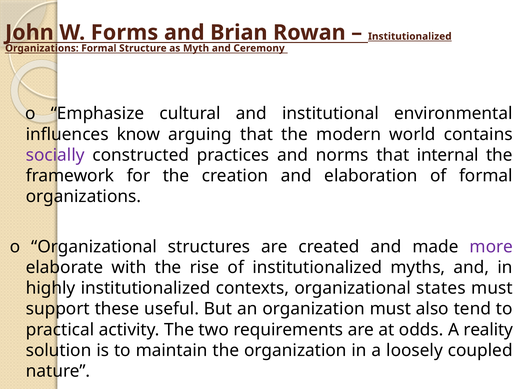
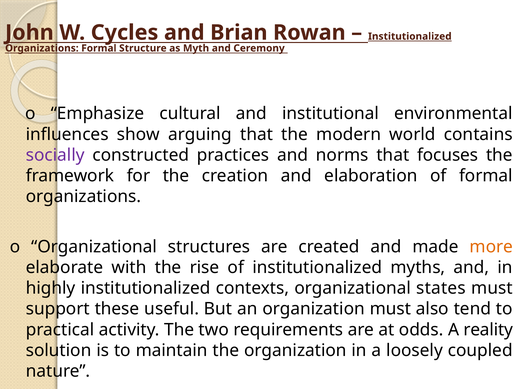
Forms: Forms -> Cycles (125, 33)
know: know -> show (138, 134)
internal: internal -> focuses (448, 155)
more colour: purple -> orange (491, 246)
